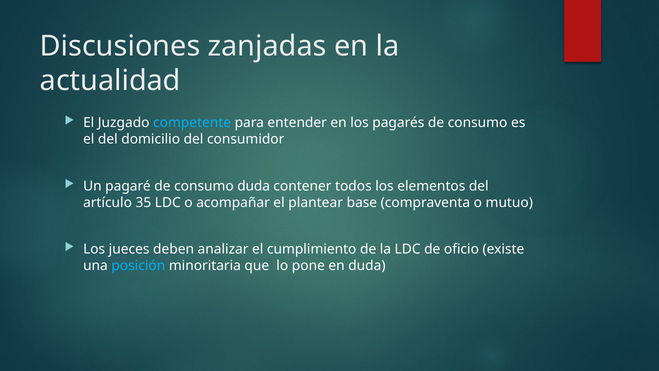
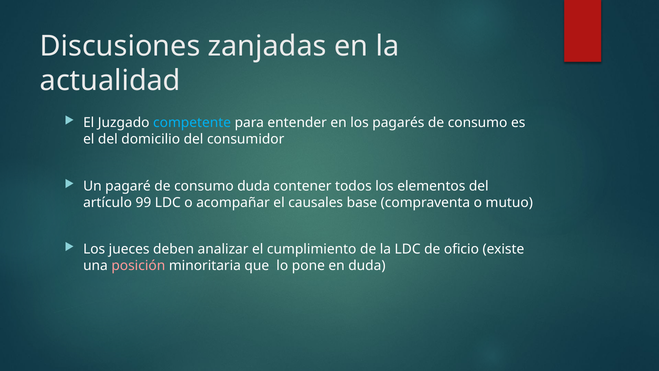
35: 35 -> 99 (143, 202)
plantear: plantear -> causales (316, 202)
posición colour: light blue -> pink (138, 265)
